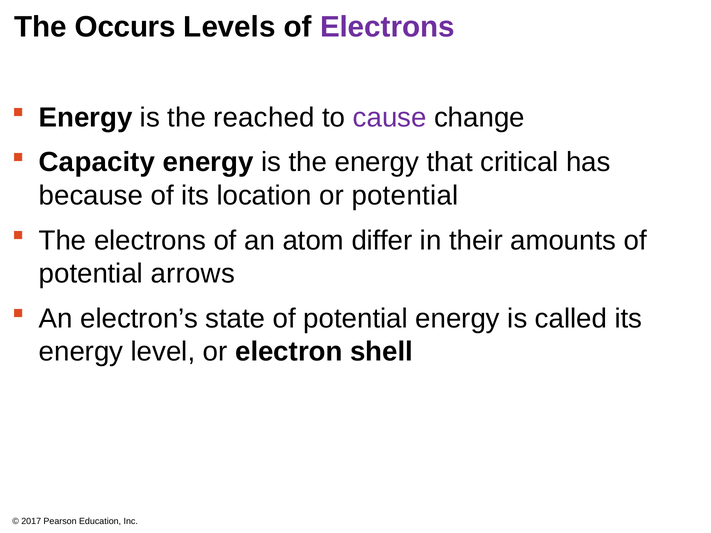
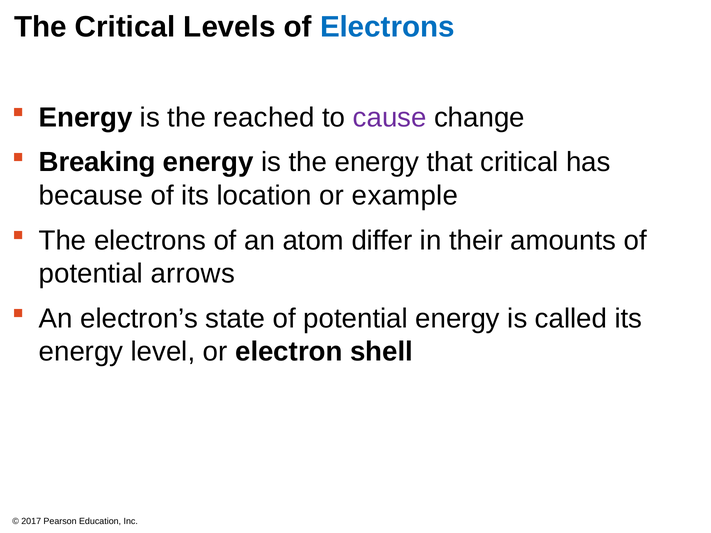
The Occurs: Occurs -> Critical (125, 27)
Electrons colour: purple -> blue (387, 27)
Capacity: Capacity -> Breaking (97, 162)
or potential: potential -> example (405, 196)
